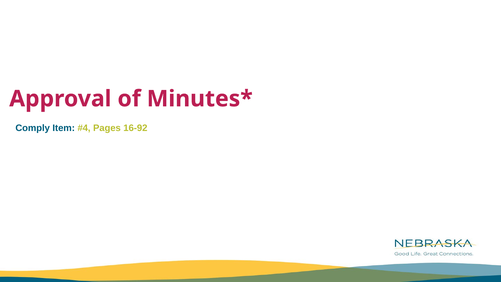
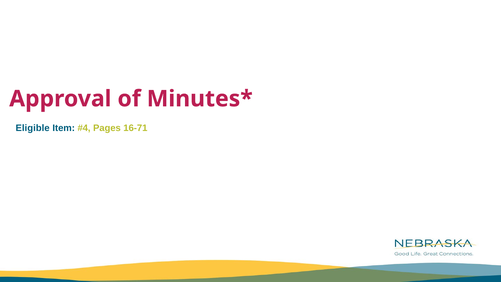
Comply: Comply -> Eligible (33, 128)
16-92: 16-92 -> 16-71 (135, 128)
